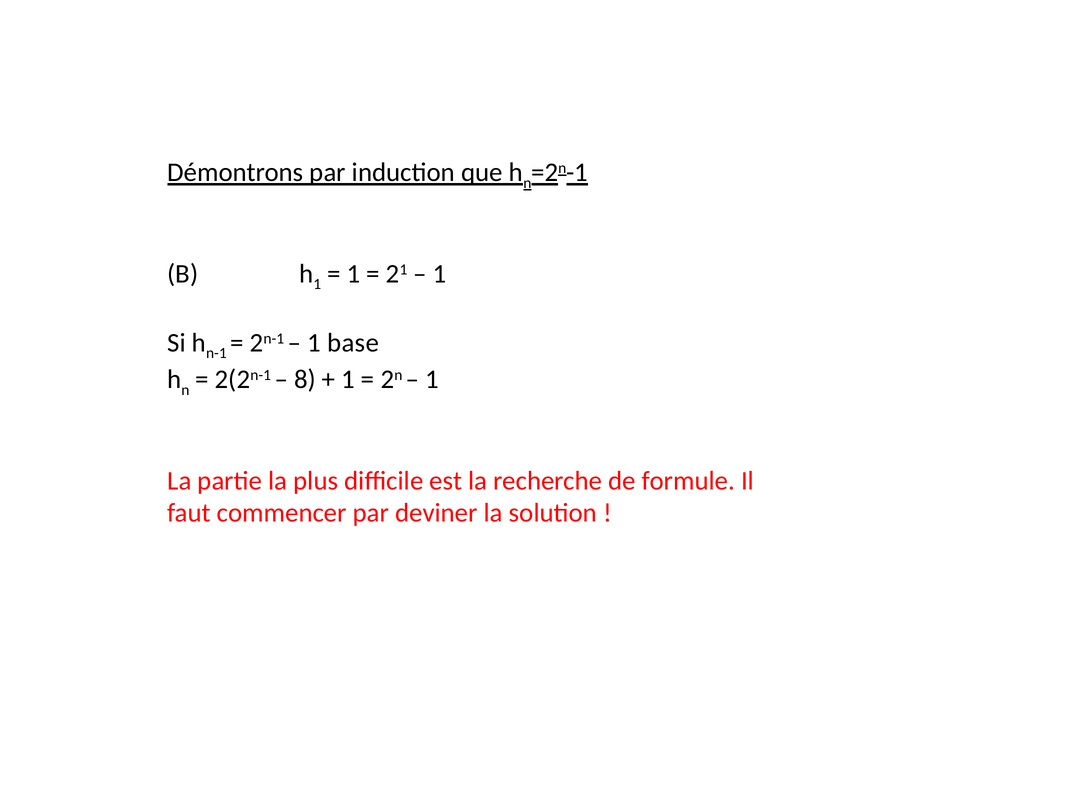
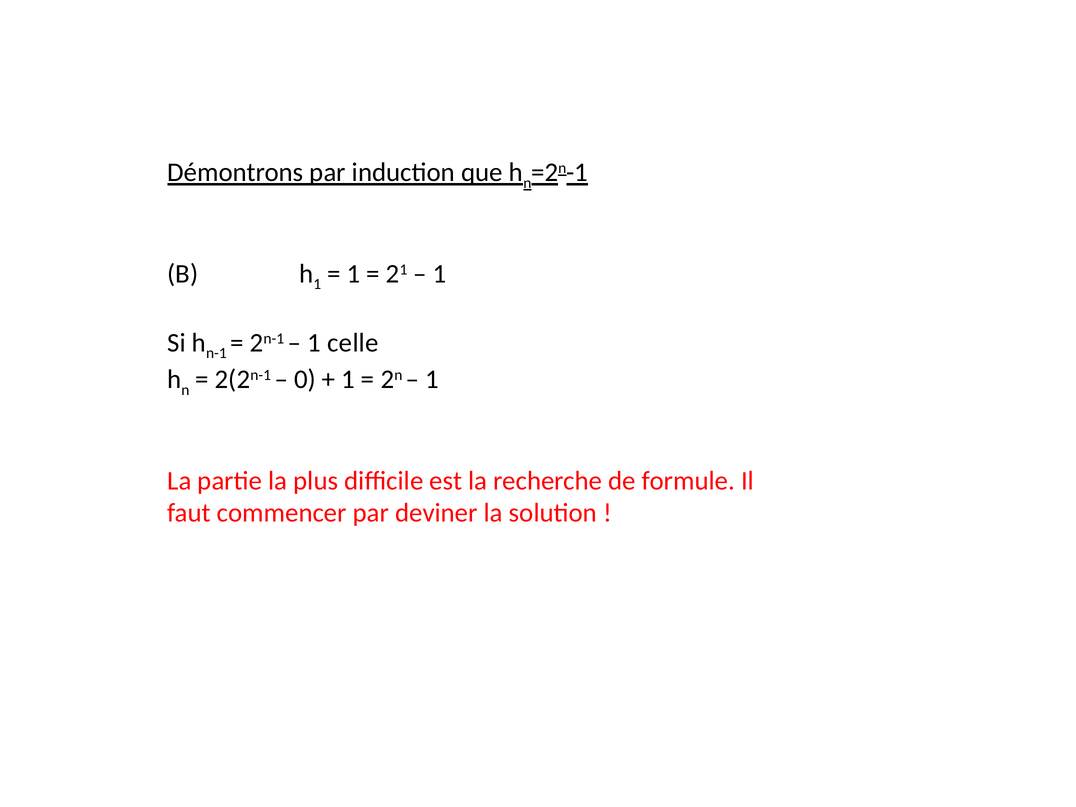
base: base -> celle (353, 343)
8: 8 -> 0 (305, 379)
